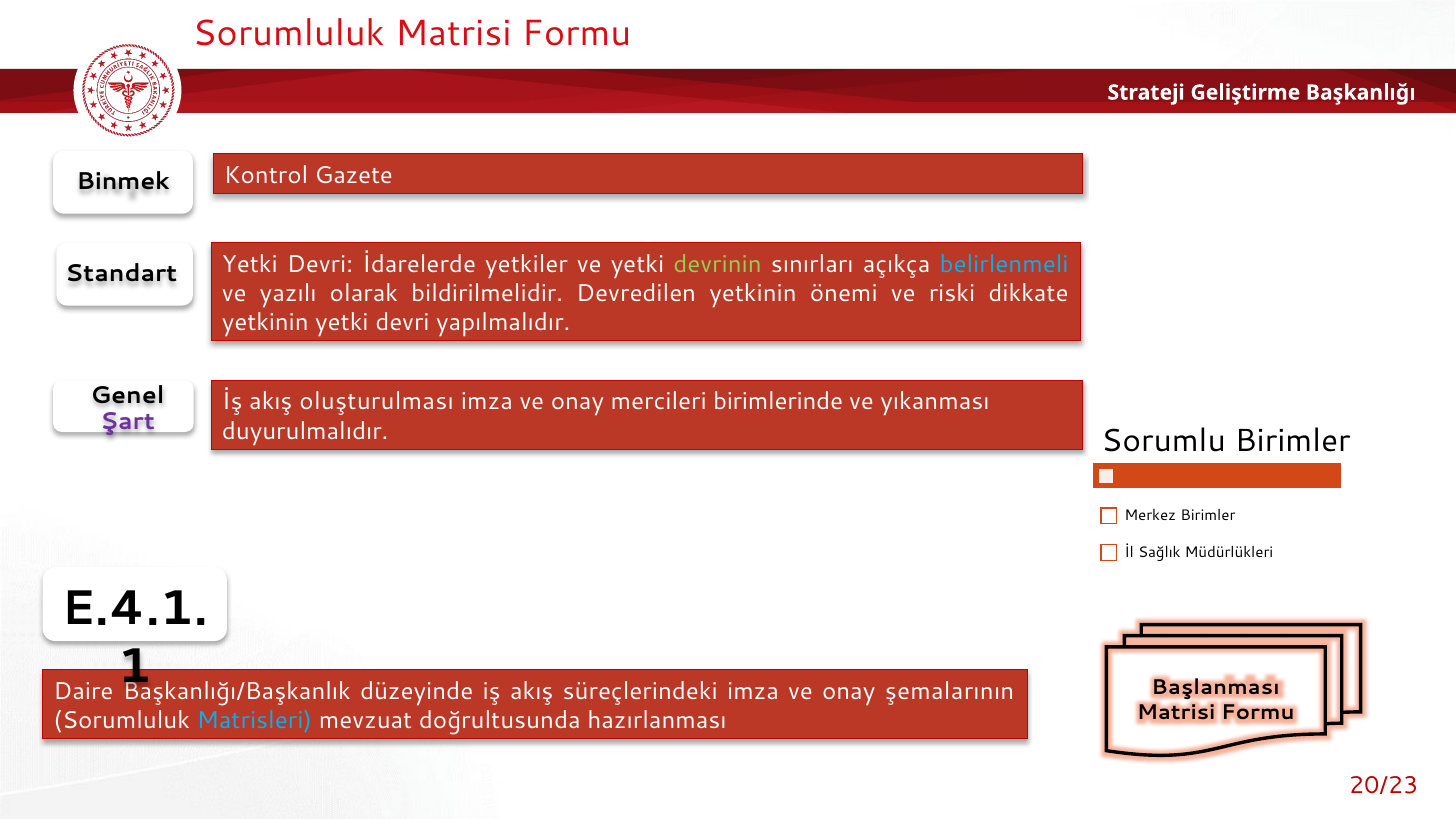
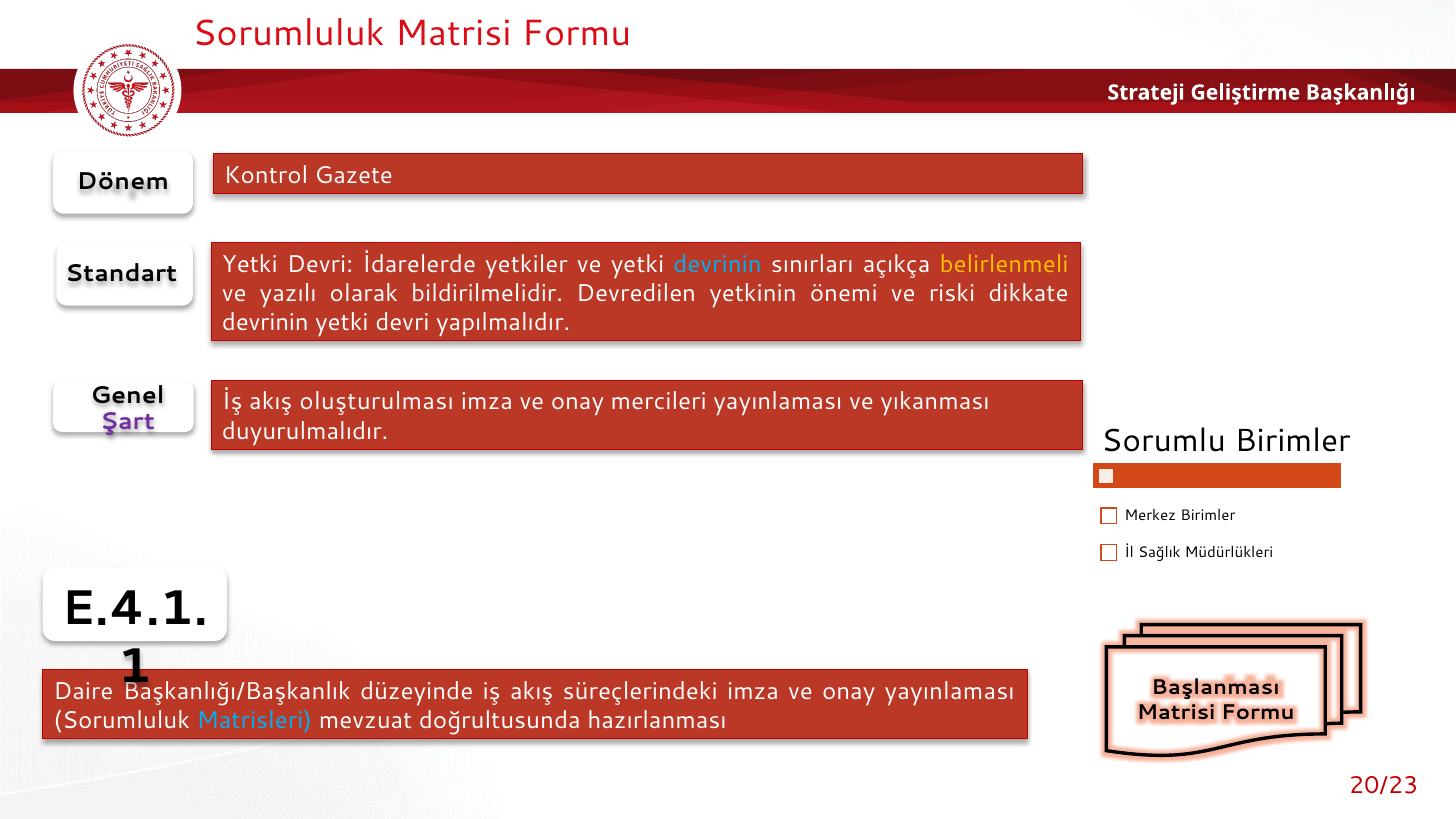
Binmek: Binmek -> Dönem (123, 182)
devrinin colour: light green -> light blue (718, 264)
belirlenmeli colour: light blue -> yellow (1004, 264)
yetkinin: yetkinin -> devrinin (265, 323)
mercileri birimlerinde: birimlerinde -> yayınlaması (778, 402)
onay şemalarının: şemalarının -> yayınlaması (950, 692)
